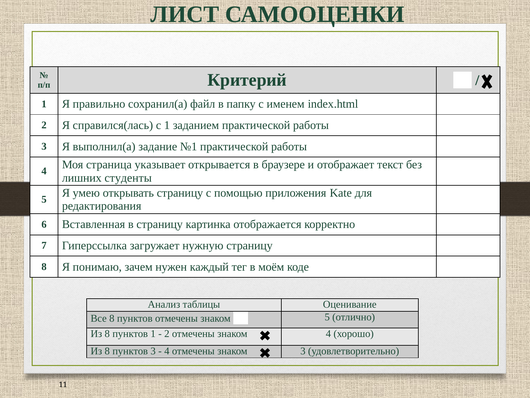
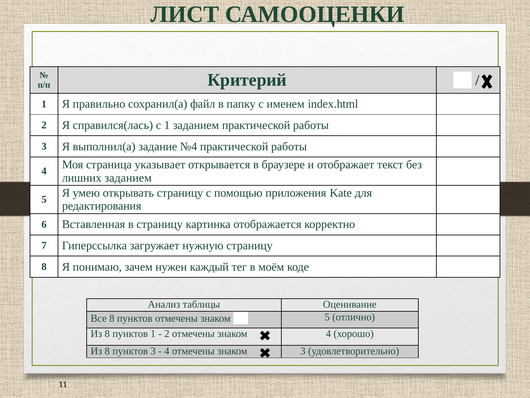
№1: №1 -> №4 (189, 146)
лишних студенты: студенты -> заданием (128, 178)
